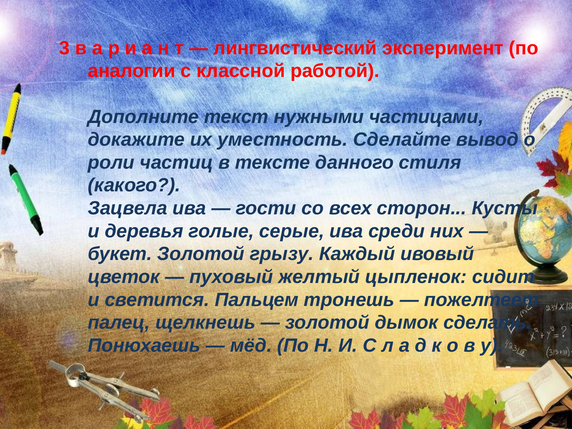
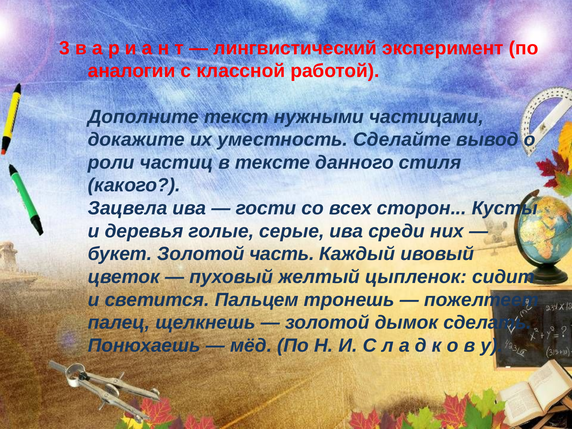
грызу: грызу -> часть (282, 254)
